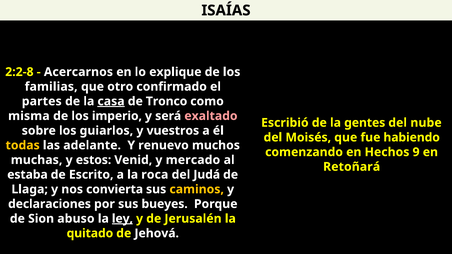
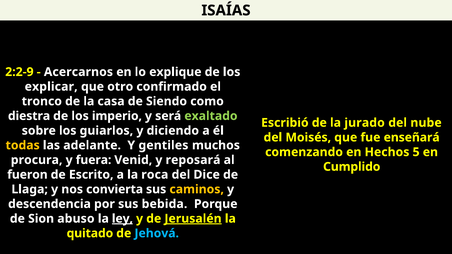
2:2-8: 2:2-8 -> 2:2-9 (19, 72)
familias: familias -> explicar (51, 87)
partes: partes -> tronco (42, 101)
casa underline: present -> none (111, 101)
Tronco: Tronco -> Siendo (167, 101)
misma: misma -> diestra (29, 116)
exaltado colour: pink -> light green (211, 116)
gentes: gentes -> jurado (365, 123)
vuestros: vuestros -> diciendo (173, 131)
habiendo: habiendo -> enseñará (412, 138)
renuevo: renuevo -> gentiles (163, 145)
9: 9 -> 5 (416, 152)
muchas: muchas -> procura (37, 160)
estos: estos -> fuera (94, 160)
mercado: mercado -> reposará (193, 160)
Retoñará: Retoñará -> Cumplido (352, 167)
estaba: estaba -> fueron (27, 175)
Judá: Judá -> Dice (207, 175)
declaraciones: declaraciones -> descendencia (49, 204)
bueyes: bueyes -> bebida (164, 204)
Jerusalén underline: none -> present (193, 219)
Jehová colour: white -> light blue (157, 233)
